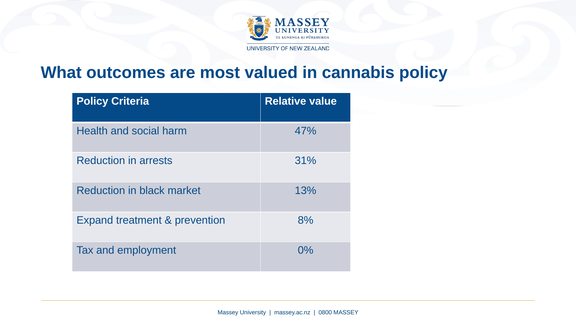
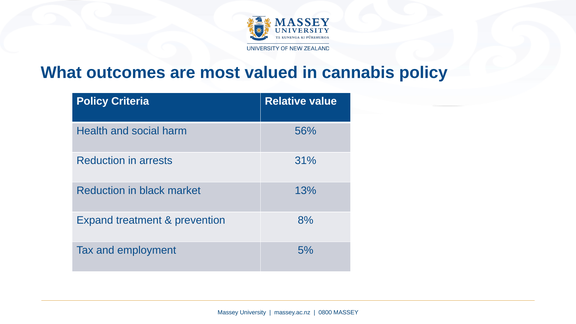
47%: 47% -> 56% (306, 131)
0%: 0% -> 5% (306, 250)
